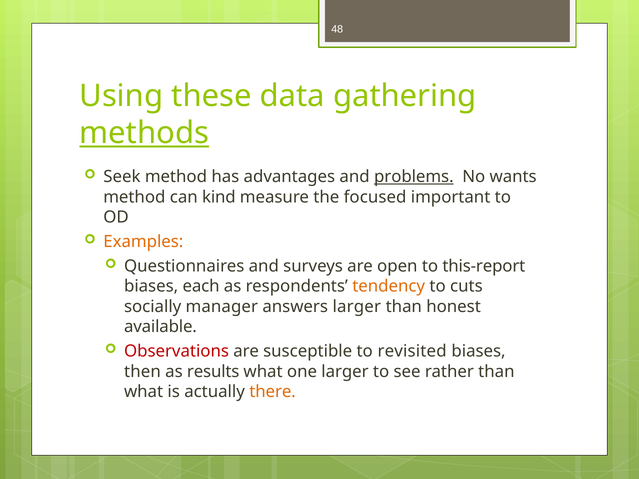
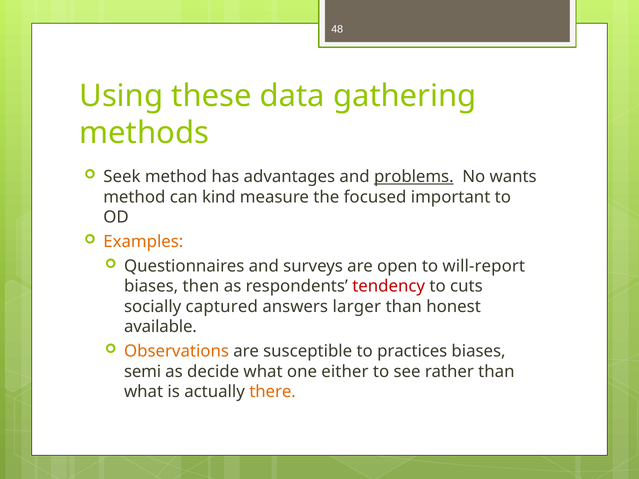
methods underline: present -> none (144, 133)
this-report: this-report -> will-report (484, 266)
each: each -> then (201, 287)
tendency colour: orange -> red (389, 287)
manager: manager -> captured (222, 307)
Observations colour: red -> orange (177, 351)
revisited: revisited -> practices (412, 351)
then: then -> semi (143, 372)
results: results -> decide (213, 372)
one larger: larger -> either (345, 372)
